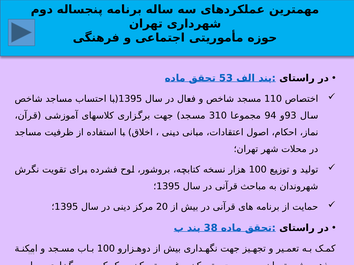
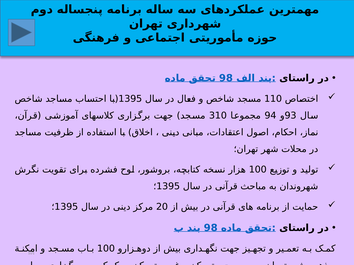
53: 53 -> 98 (226, 78)
38: 38 -> 98 (211, 228)
